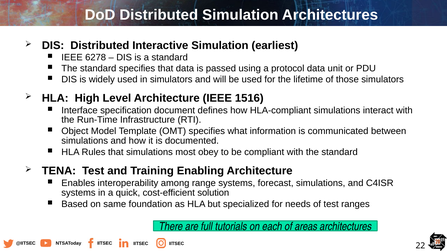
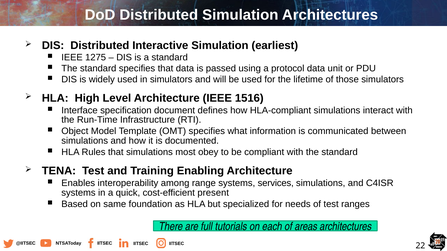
6278: 6278 -> 1275 (96, 58)
forecast: forecast -> services (276, 183)
solution: solution -> present (213, 193)
